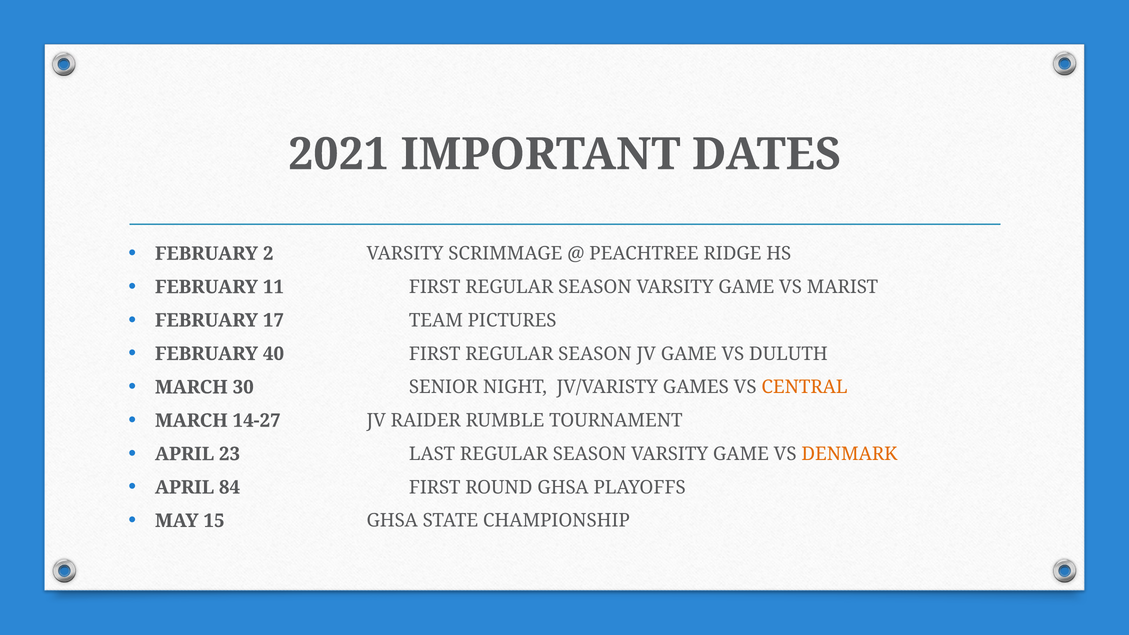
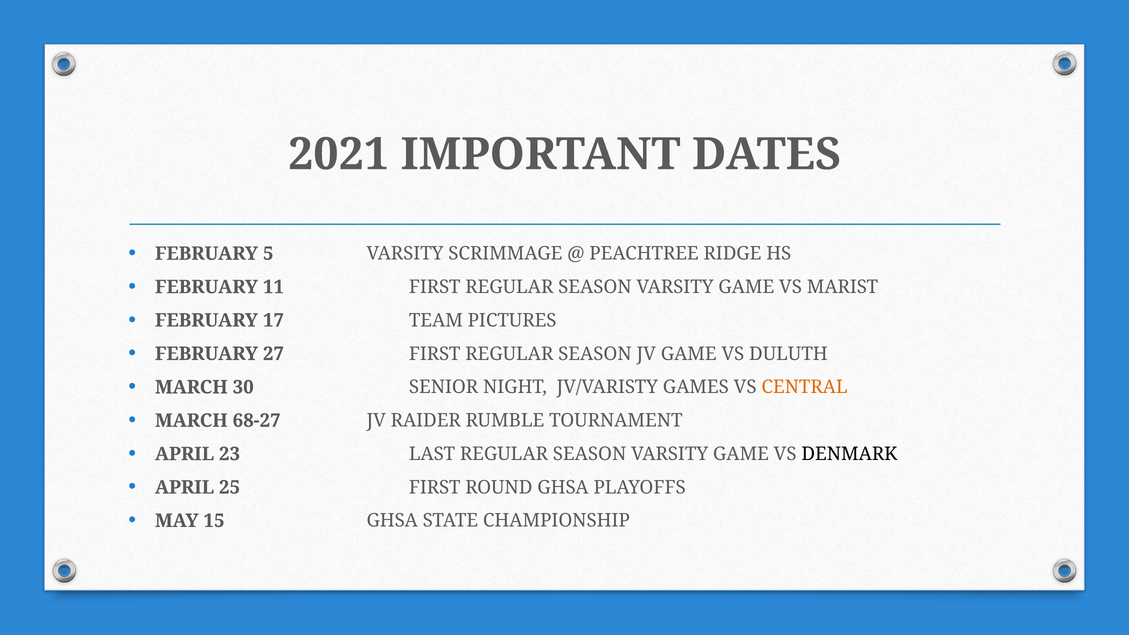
2: 2 -> 5 (268, 254)
40: 40 -> 27 (273, 354)
14-27: 14-27 -> 68-27 (257, 421)
DENMARK colour: orange -> black (849, 454)
84: 84 -> 25 (229, 487)
